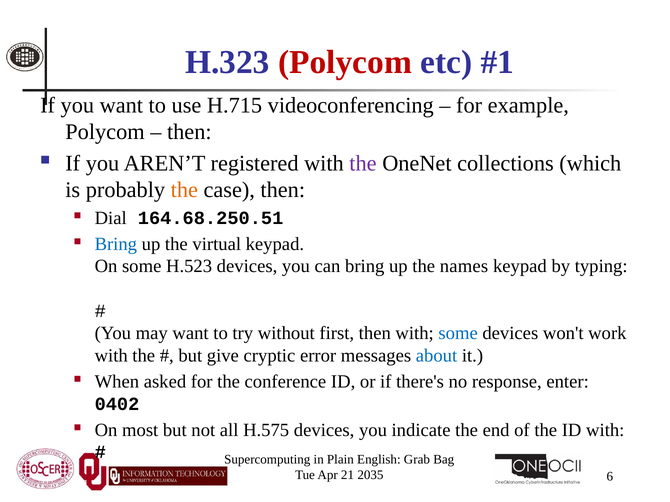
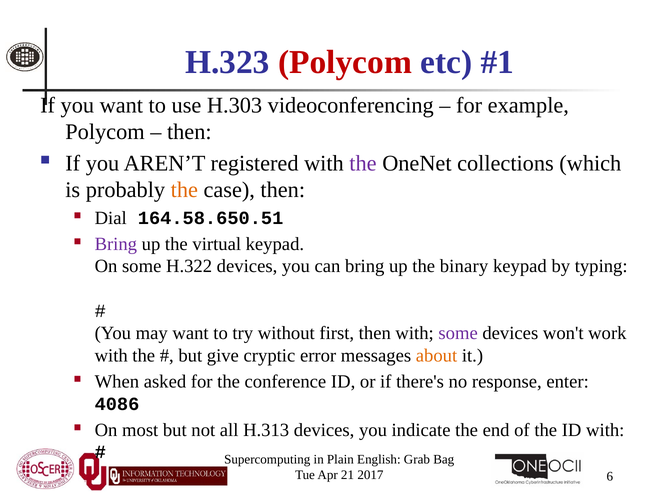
H.715: H.715 -> H.303 (235, 105)
164.68.250.51: 164.68.250.51 -> 164.58.650.51 (211, 218)
Bring colour: blue -> purple (116, 244)
H.523: H.523 -> H.322 (189, 267)
names: names -> binary (464, 267)
some colour: blue -> purple (458, 334)
about colour: blue -> orange (437, 356)
0402: 0402 -> 4086 (117, 404)
H.575: H.575 -> H.313 (266, 430)
2035: 2035 -> 2017 (370, 475)
